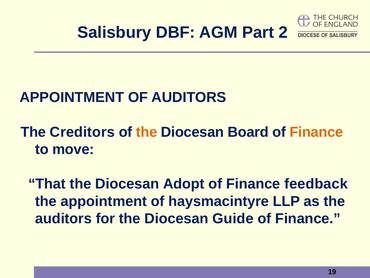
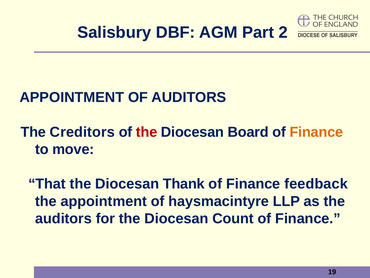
the colour: orange -> red (147, 132)
Adopt: Adopt -> Thank (184, 184)
Guide: Guide -> Count (233, 218)
